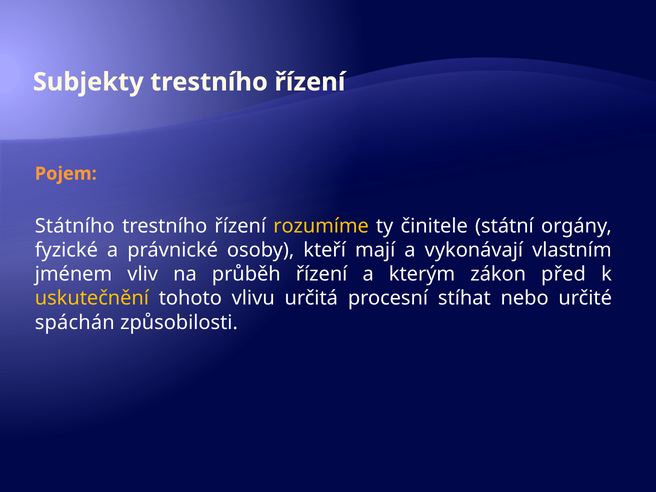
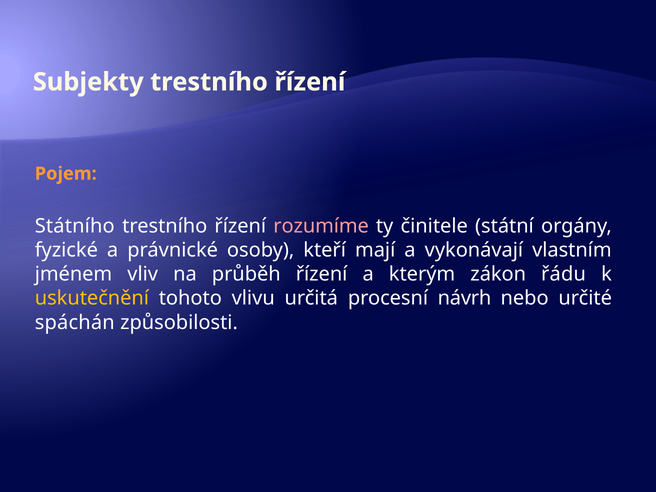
rozumíme colour: yellow -> pink (321, 226)
před: před -> řádu (564, 274)
stíhat: stíhat -> návrh (464, 298)
